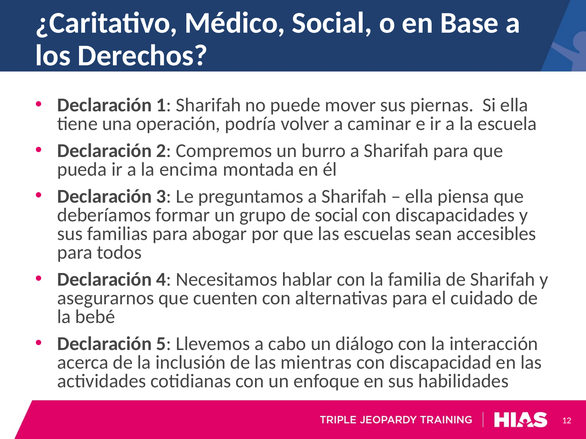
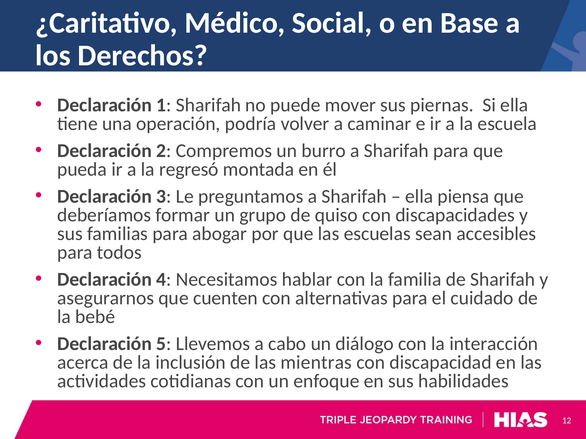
encima: encima -> regresó (189, 170)
de social: social -> quiso (336, 215)
